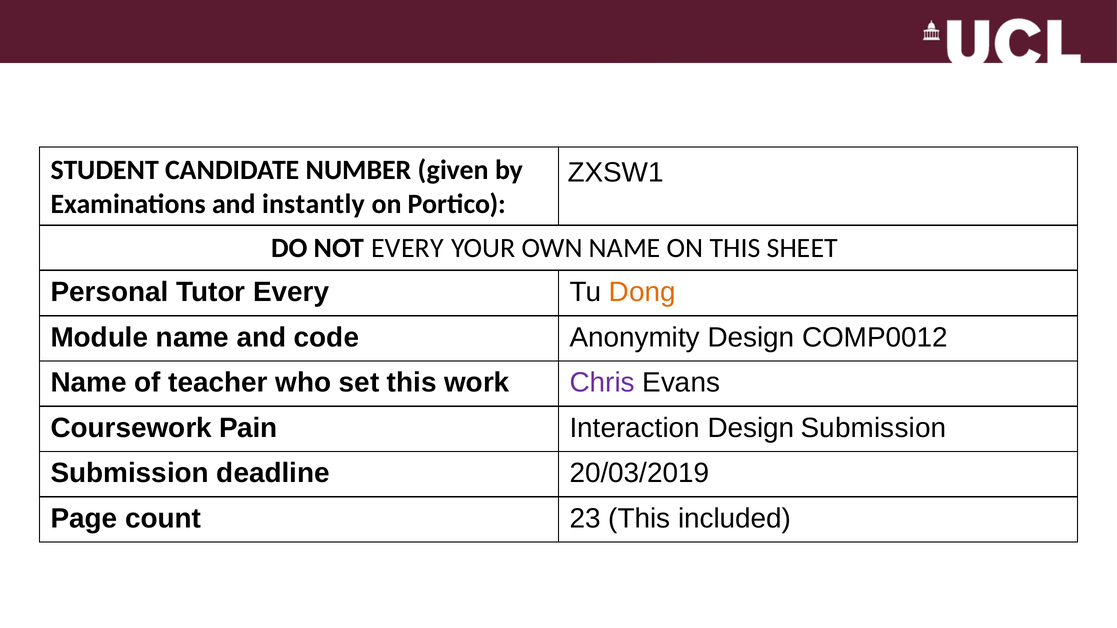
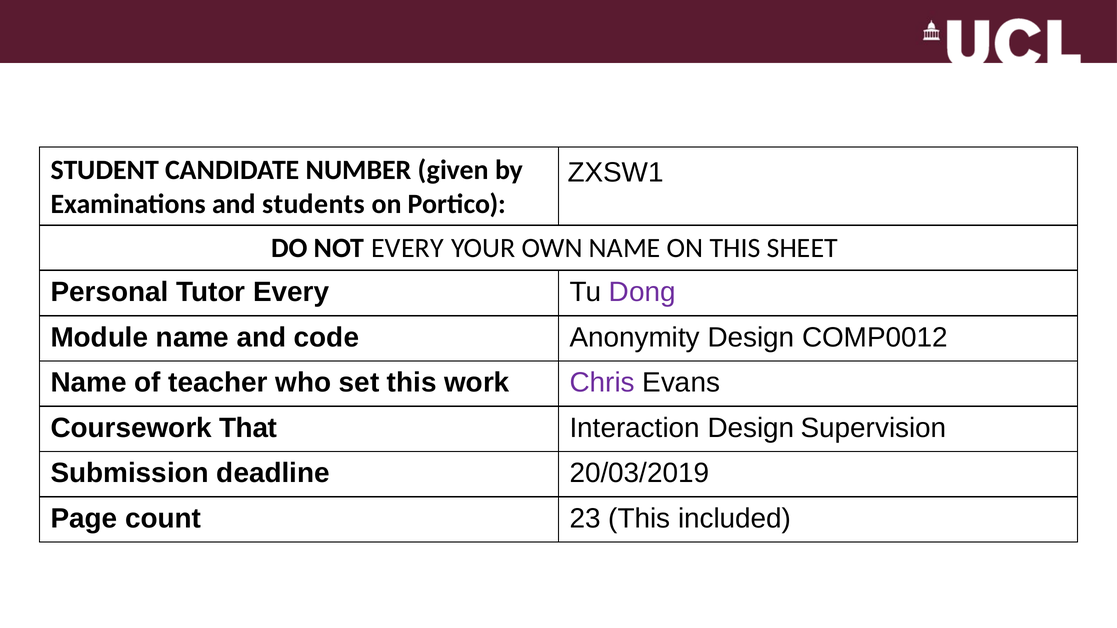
instantly: instantly -> students (314, 204)
Dong colour: orange -> purple (642, 292)
Pain: Pain -> That (248, 428)
Design Submission: Submission -> Supervision (873, 428)
